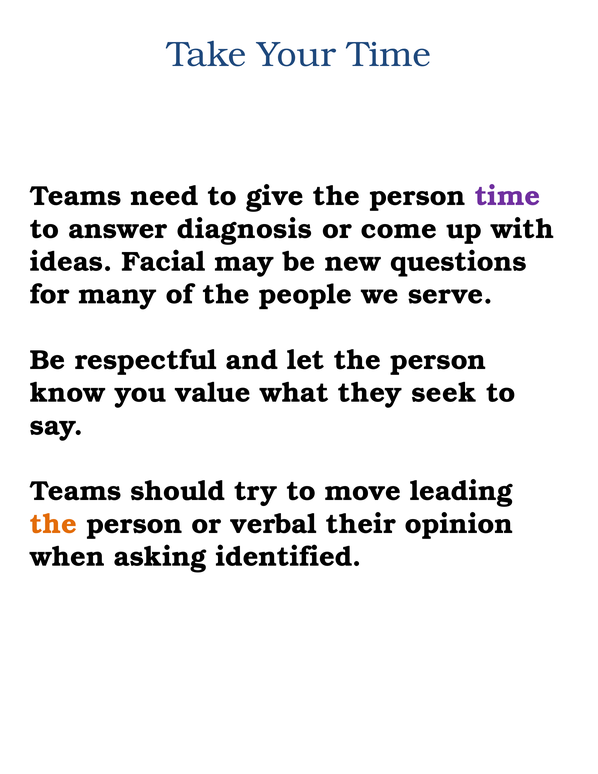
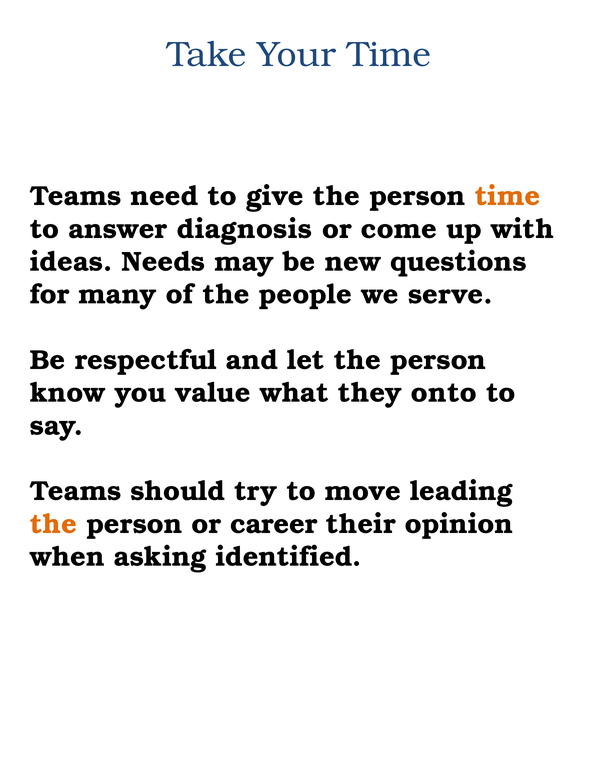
time colour: purple -> orange (508, 196)
Facial: Facial -> Needs (163, 262)
seek: seek -> onto (444, 393)
verbal: verbal -> career (274, 524)
